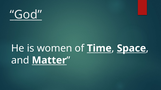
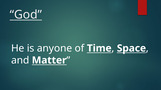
women: women -> anyone (55, 49)
